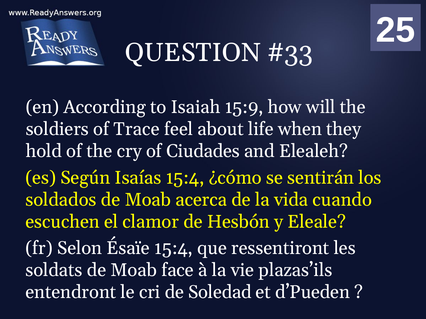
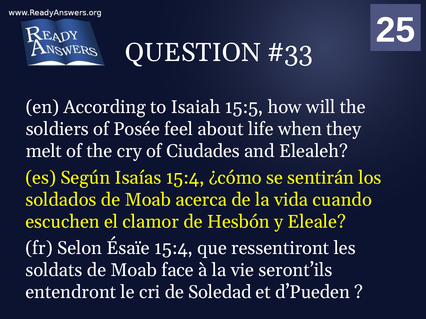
15:9: 15:9 -> 15:5 (244, 107)
Trace: Trace -> Posée (137, 129)
hold: hold -> melt (44, 151)
plazas’ils: plazas’ils -> seront’ils (295, 271)
